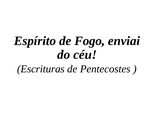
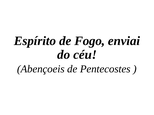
Escrituras: Escrituras -> Abençoeis (41, 69)
